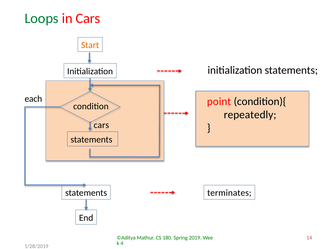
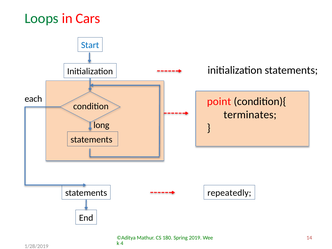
Start colour: orange -> blue (90, 45)
repeatedly: repeatedly -> terminates (250, 115)
cars: cars -> long (101, 125)
terminates: terminates -> repeatedly (229, 193)
